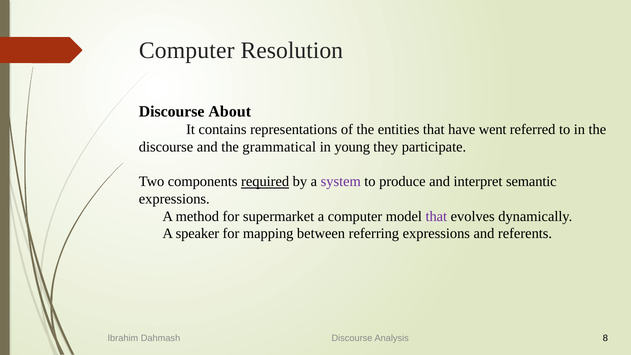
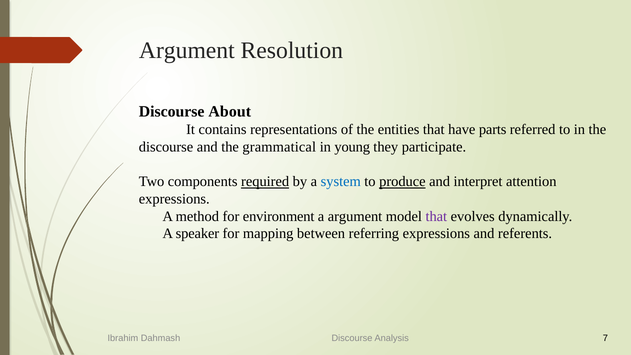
Computer: Computer -> Argument (187, 51)
went: went -> parts (493, 130)
system colour: purple -> blue (341, 182)
produce underline: none -> present (402, 182)
semantic: semantic -> attention (531, 182)
supermarket: supermarket -> environment (279, 216)
a computer: computer -> argument (355, 216)
8: 8 -> 7 (605, 338)
